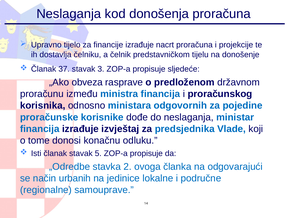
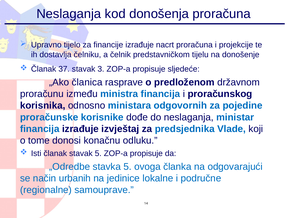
obveza: obveza -> članica (87, 82)
stavka 2: 2 -> 5 (128, 167)
